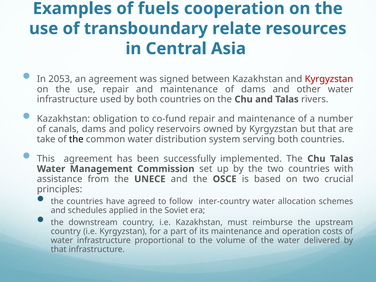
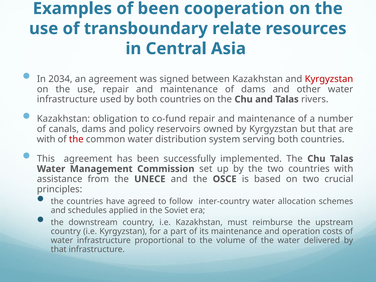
of fuels: fuels -> been (159, 9)
2053: 2053 -> 2034 (60, 79)
take: take -> with (46, 139)
the colour: black -> red (76, 139)
